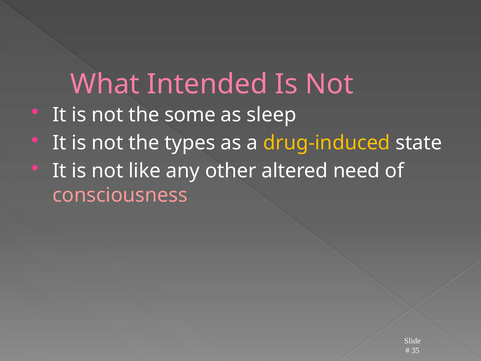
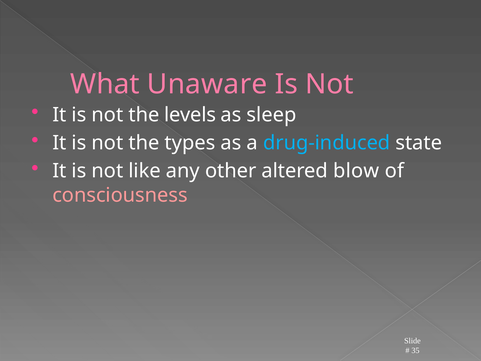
Intended: Intended -> Unaware (207, 84)
some: some -> levels (190, 115)
drug-induced colour: yellow -> light blue (327, 143)
need: need -> blow (356, 171)
